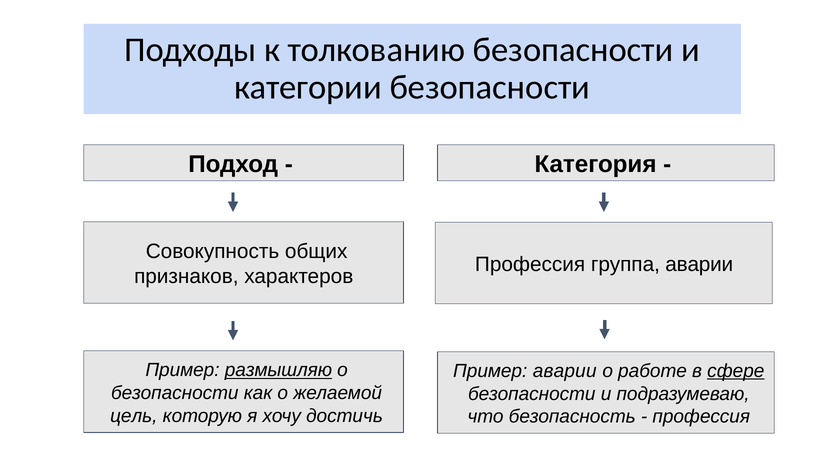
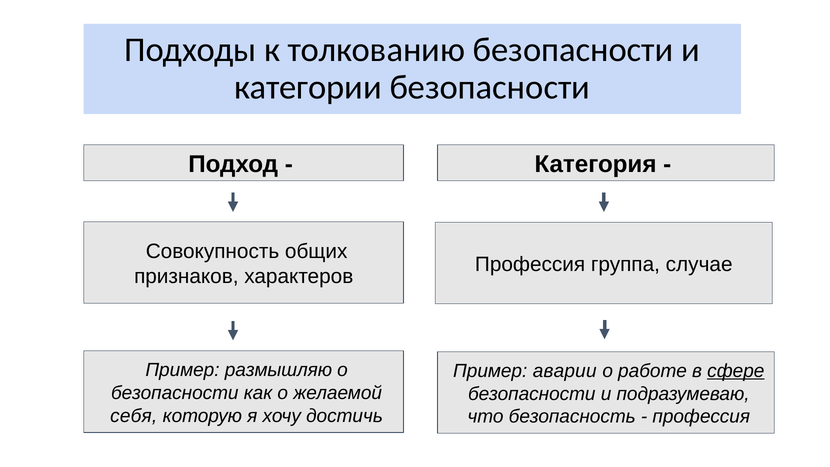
группа аварии: аварии -> случае (699, 264)
размышляю underline: present -> none (278, 370)
цель: цель -> себя (134, 416)
